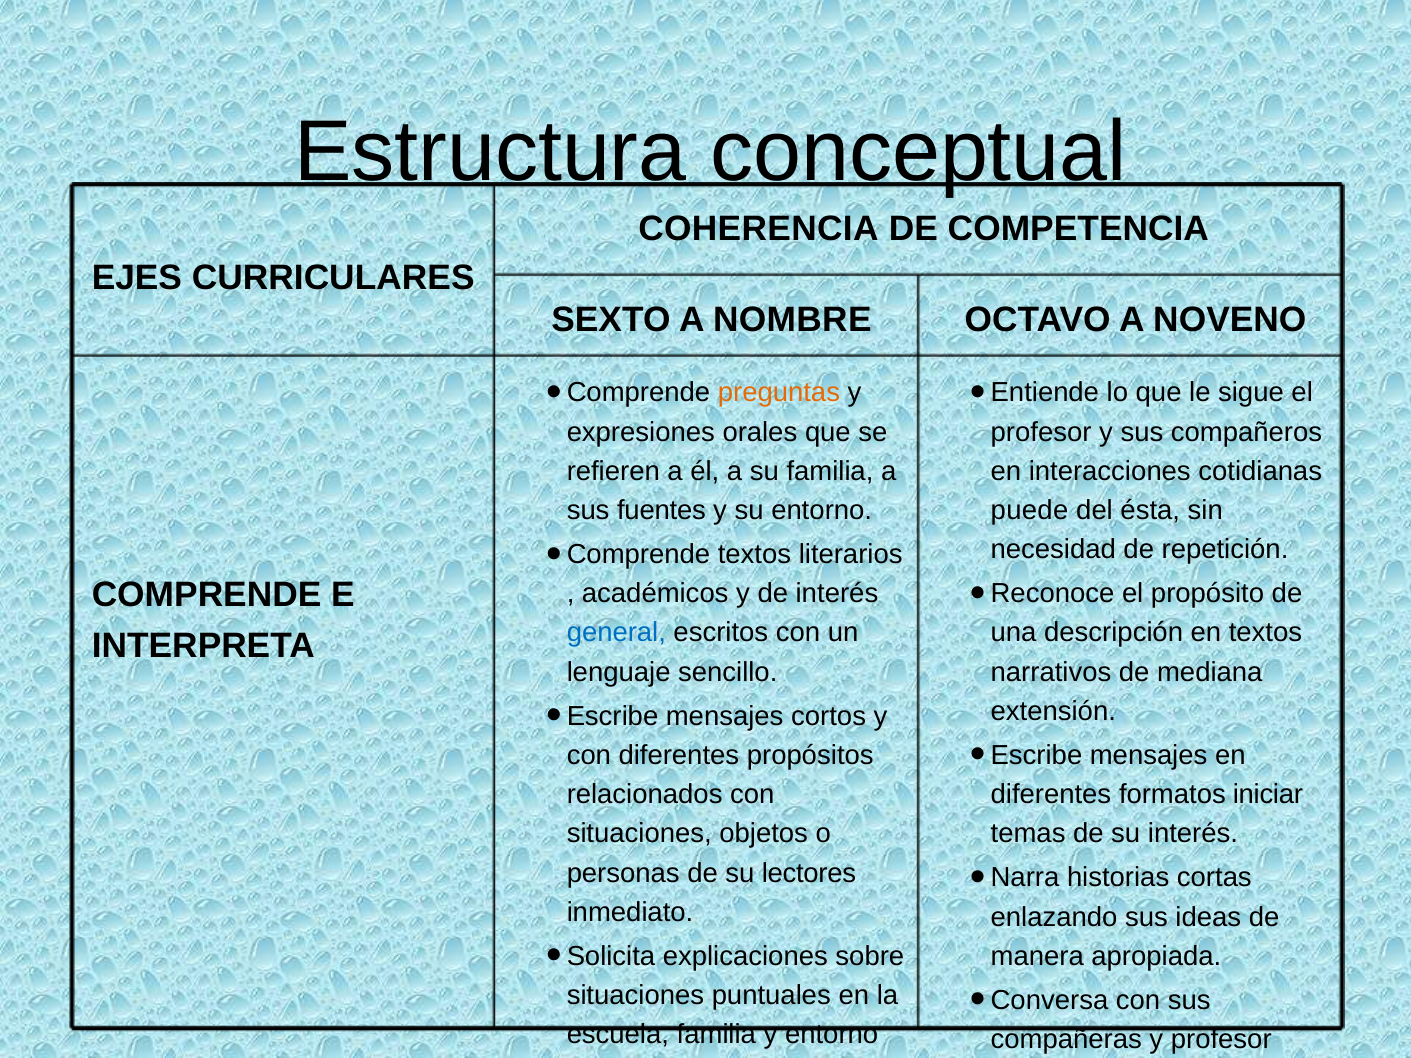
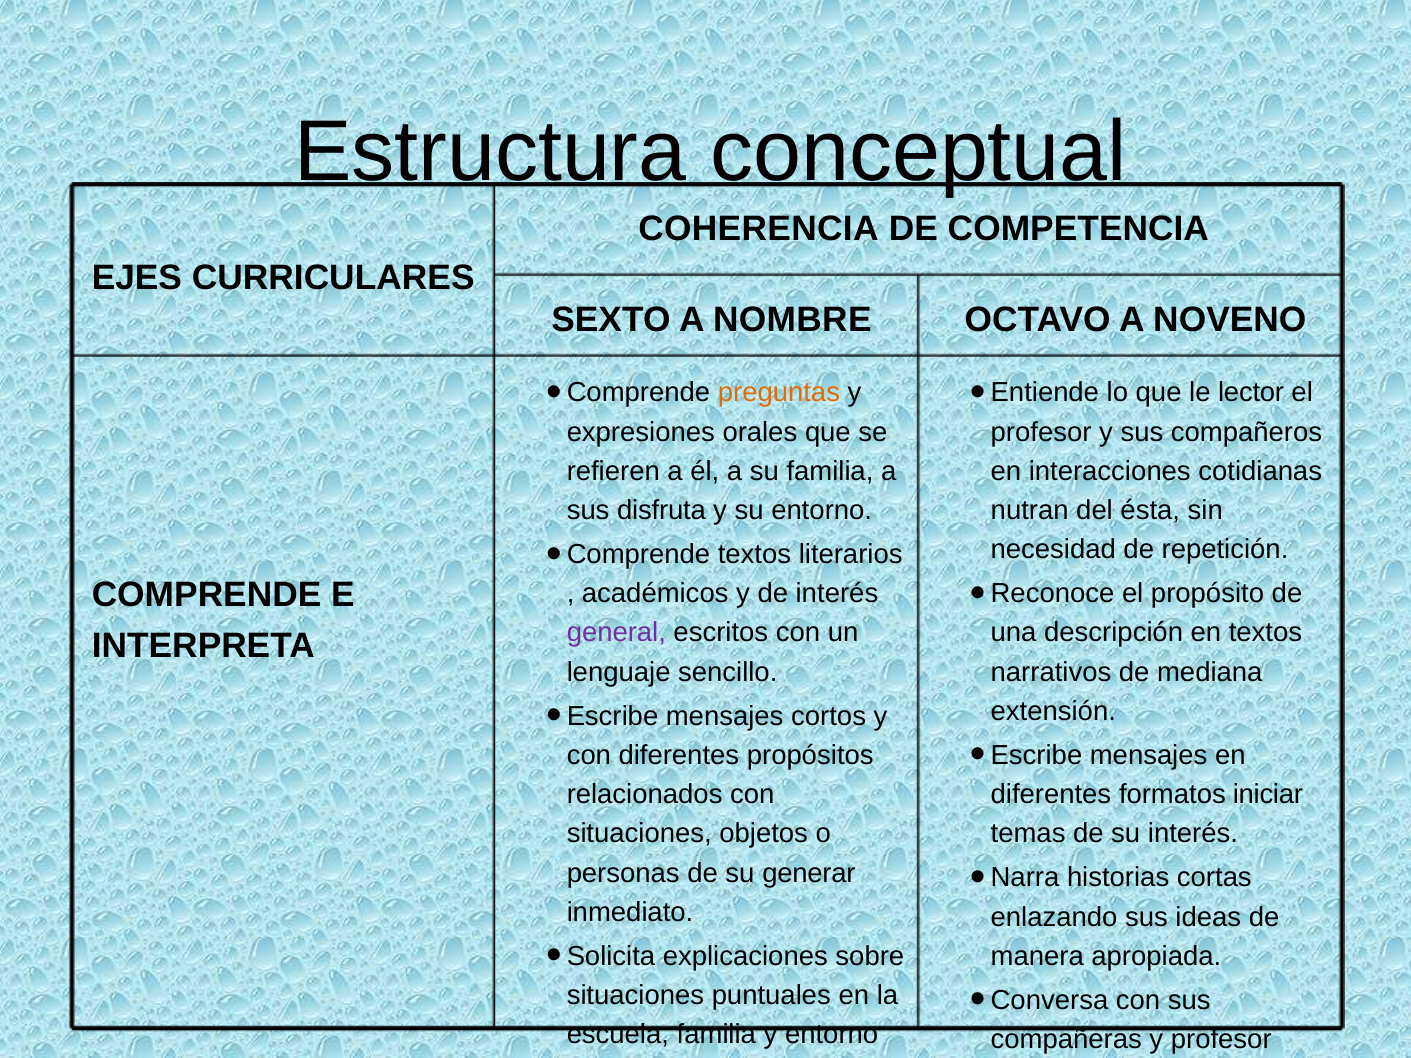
sigue: sigue -> lector (1251, 393)
fuentes: fuentes -> disfruta (661, 511)
puede: puede -> nutran (1030, 510)
general colour: blue -> purple (616, 633)
lectores: lectores -> generar (809, 873)
